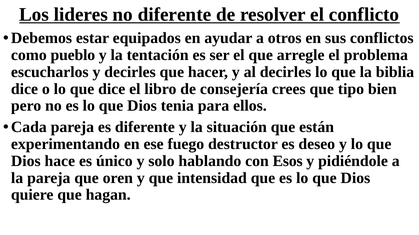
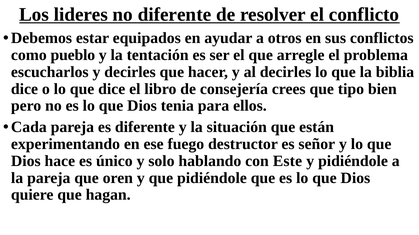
deseo: deseo -> señor (317, 144)
Esos: Esos -> Este (287, 161)
que intensidad: intensidad -> pidiéndole (212, 178)
